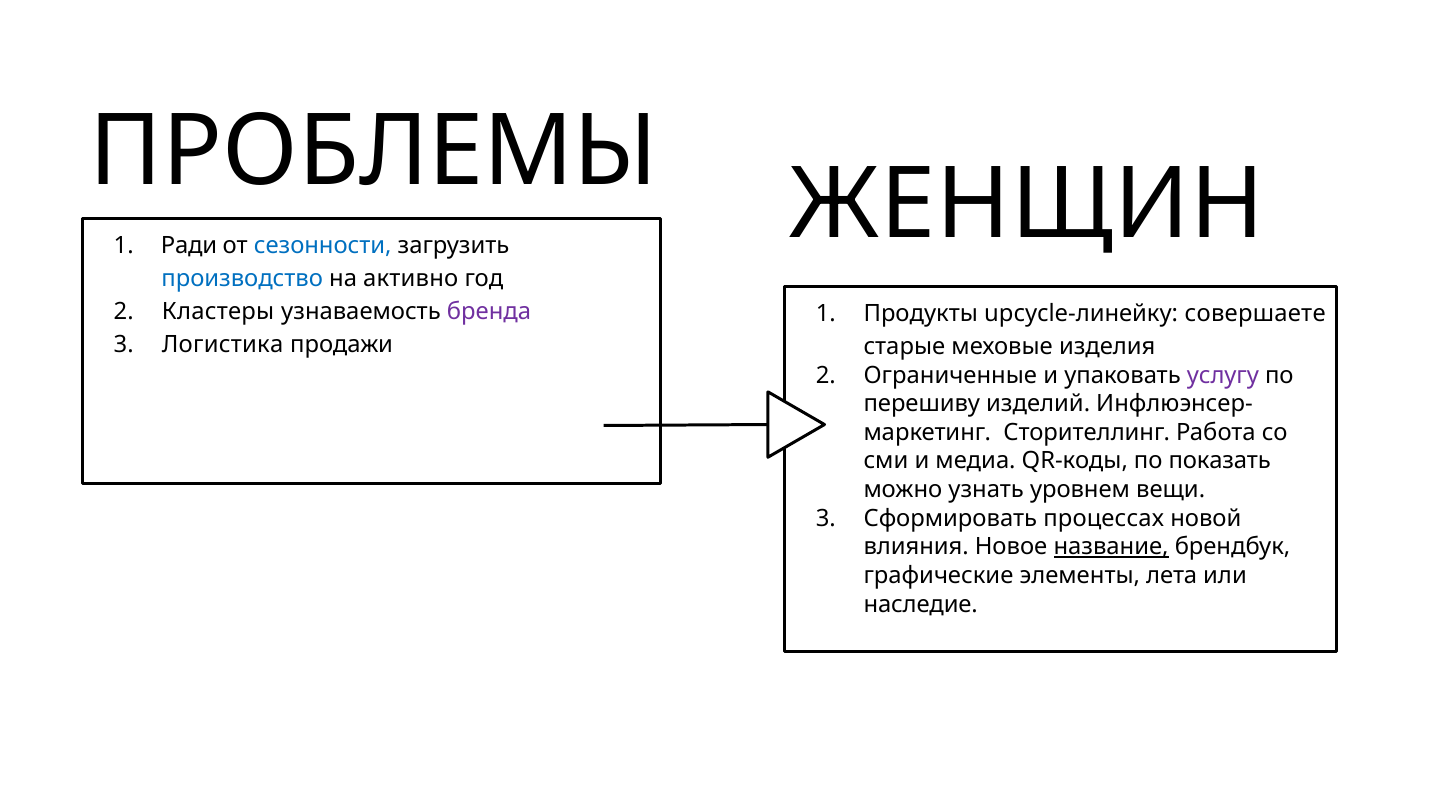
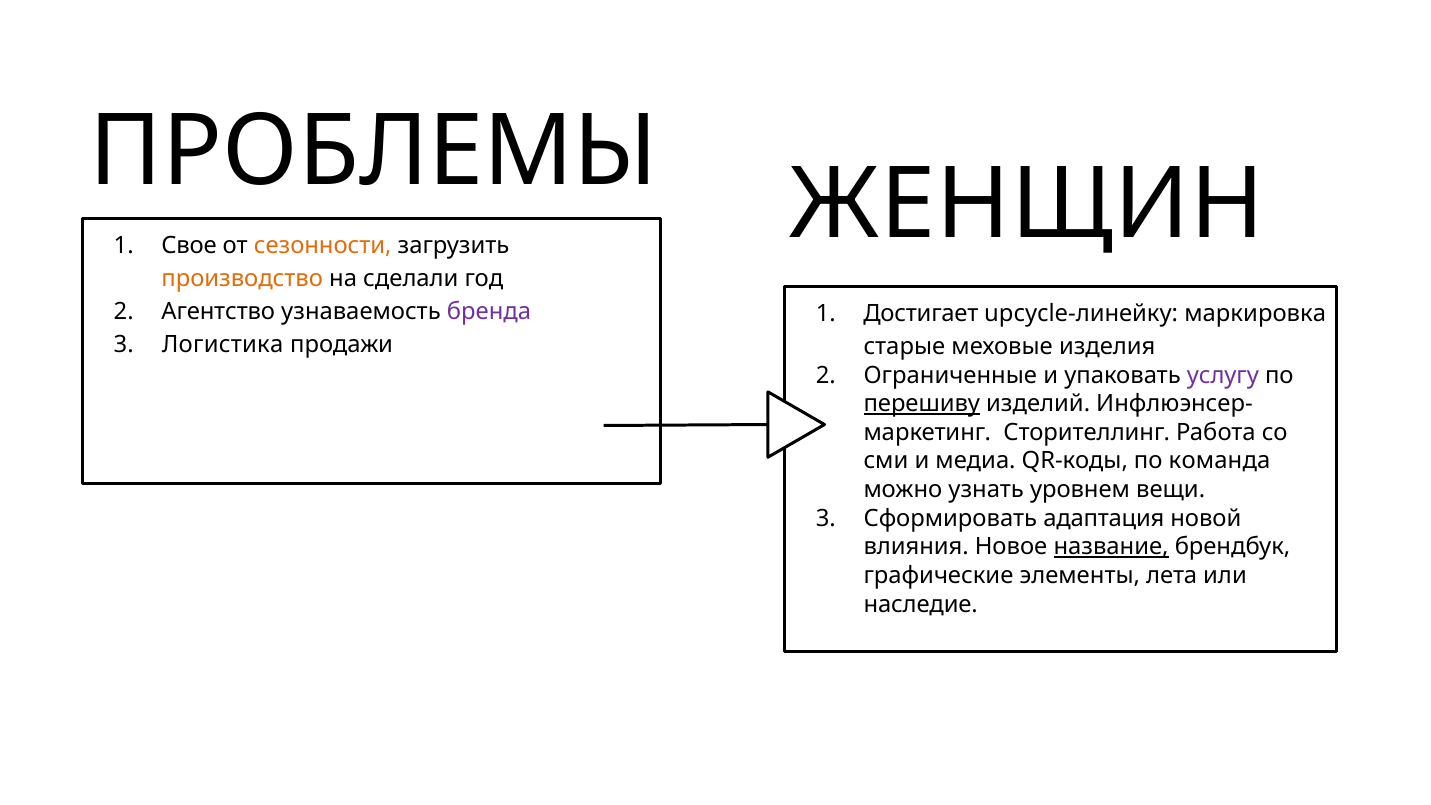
Ради: Ради -> Свое (189, 246)
сезонности colour: blue -> orange (323, 246)
производство colour: blue -> orange (242, 279)
активно: активно -> сделали (411, 279)
Кластеры: Кластеры -> Агентство (218, 312)
Продукты: Продукты -> Достигает (921, 314)
совершаете: совершаете -> маркировка (1255, 314)
перешиву underline: none -> present (922, 404)
показать: показать -> команда (1220, 461)
процессах: процессах -> адаптация (1104, 518)
